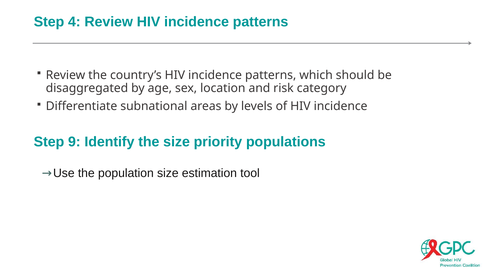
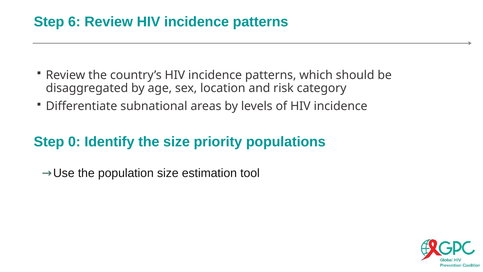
4: 4 -> 6 (74, 22)
9: 9 -> 0 (74, 142)
